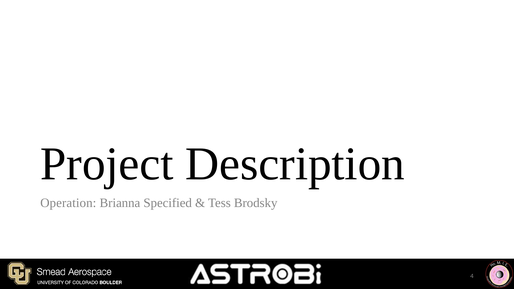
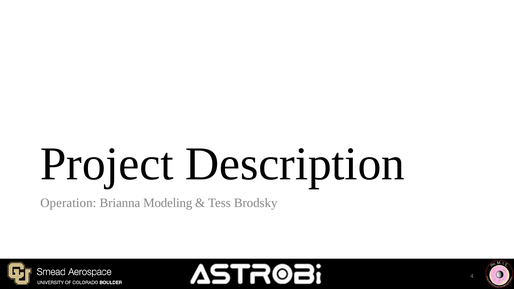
Specified: Specified -> Modeling (168, 203)
